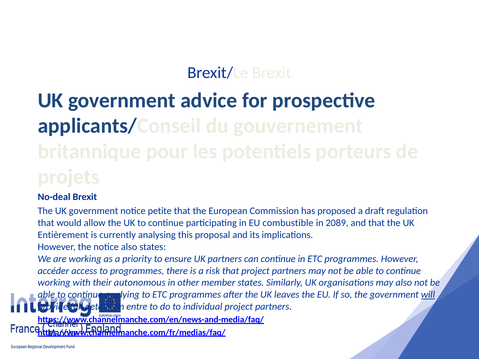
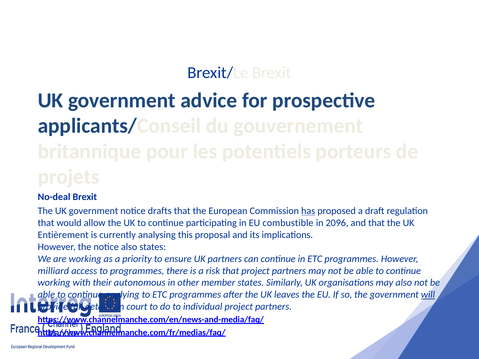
petite: petite -> drafts (160, 211)
has underline: none -> present (308, 211)
2089: 2089 -> 2096 (337, 223)
accéder: accéder -> milliard (53, 271)
entre: entre -> court (137, 307)
